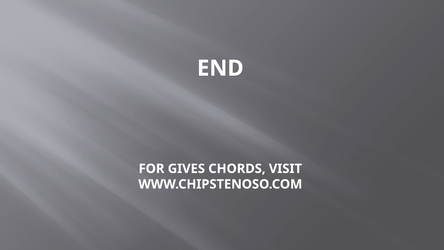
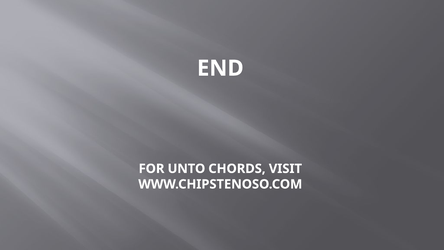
GIVES: GIVES -> UNTO (186, 169)
